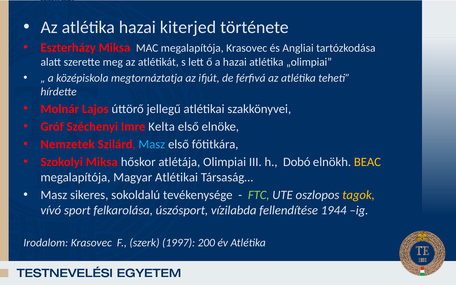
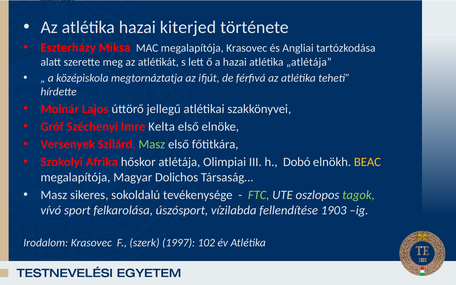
„olimpiai: „olimpiai -> „atlétája (309, 62)
Nemzetek: Nemzetek -> Versenyek (68, 144)
Masz colour: light blue -> light green (152, 144)
Szokolyi Miksa: Miksa -> Afrika (102, 162)
Magyar Atlétikai: Atlétikai -> Dolichos (177, 177)
tagok colour: yellow -> light green (359, 195)
1944: 1944 -> 1903 (334, 210)
200: 200 -> 102 (206, 243)
